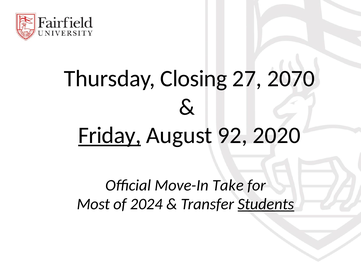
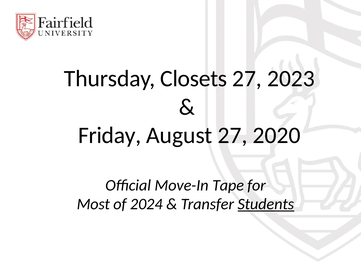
Closing: Closing -> Closets (194, 79)
2070: 2070 -> 2023 (291, 79)
Friday underline: present -> none (110, 135)
August 92: 92 -> 27 (233, 135)
Take: Take -> Tape (228, 185)
